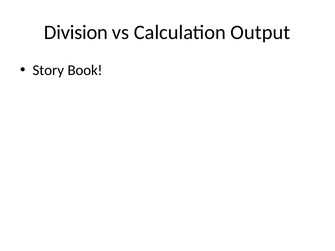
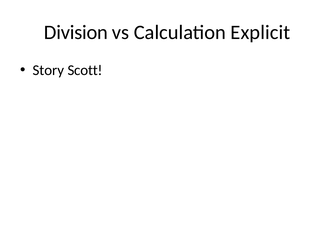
Output: Output -> Explicit (260, 32)
Book: Book -> Scott (85, 70)
